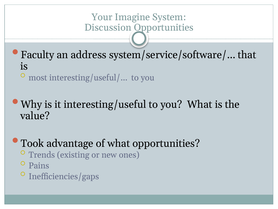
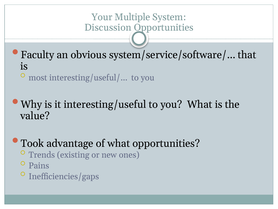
Imagine: Imagine -> Multiple (132, 17)
address: address -> obvious (89, 55)
